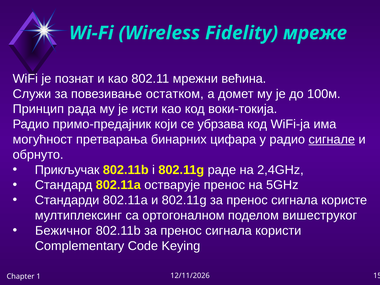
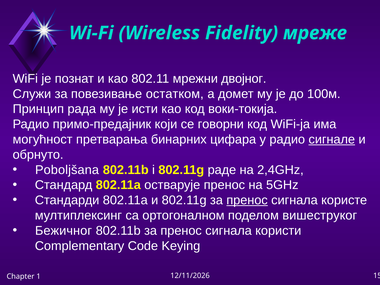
већина: већина -> двојног (244, 79)
убрзава: убрзава -> говорни (221, 124)
Прикључак: Прикључак -> Poboljšana (67, 170)
пренос underline: none -> present (247, 200)
